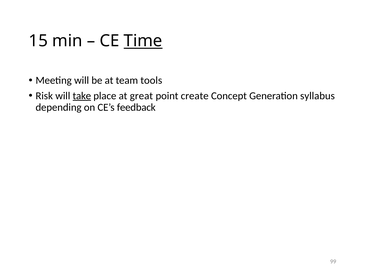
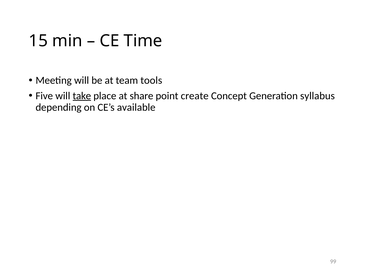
Time underline: present -> none (143, 41)
Risk: Risk -> Five (44, 96)
great: great -> share (141, 96)
feedback: feedback -> available (136, 107)
